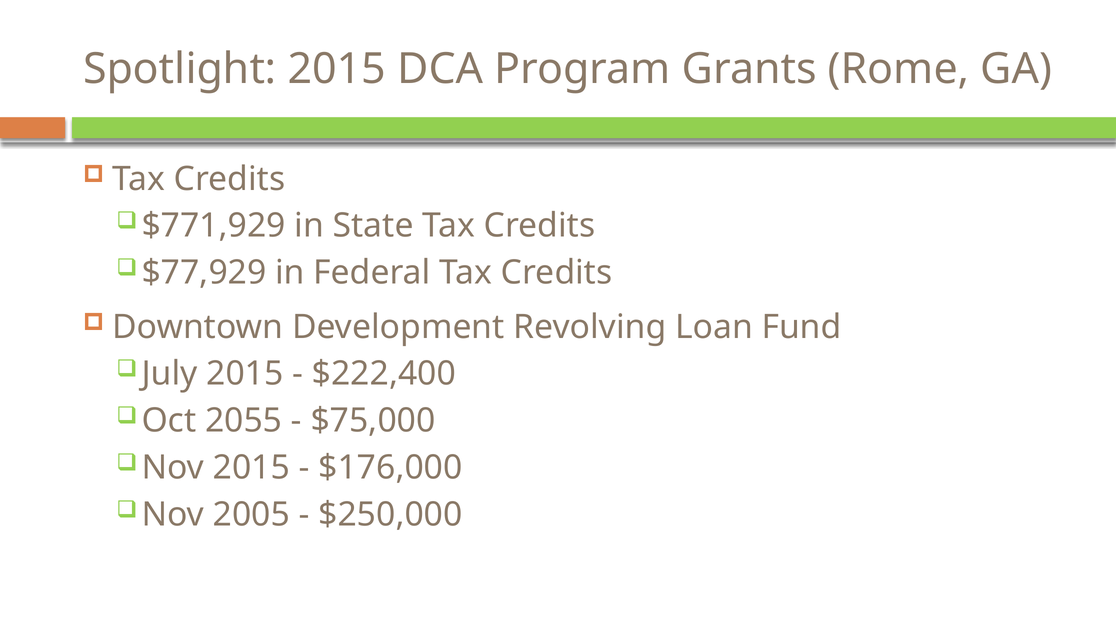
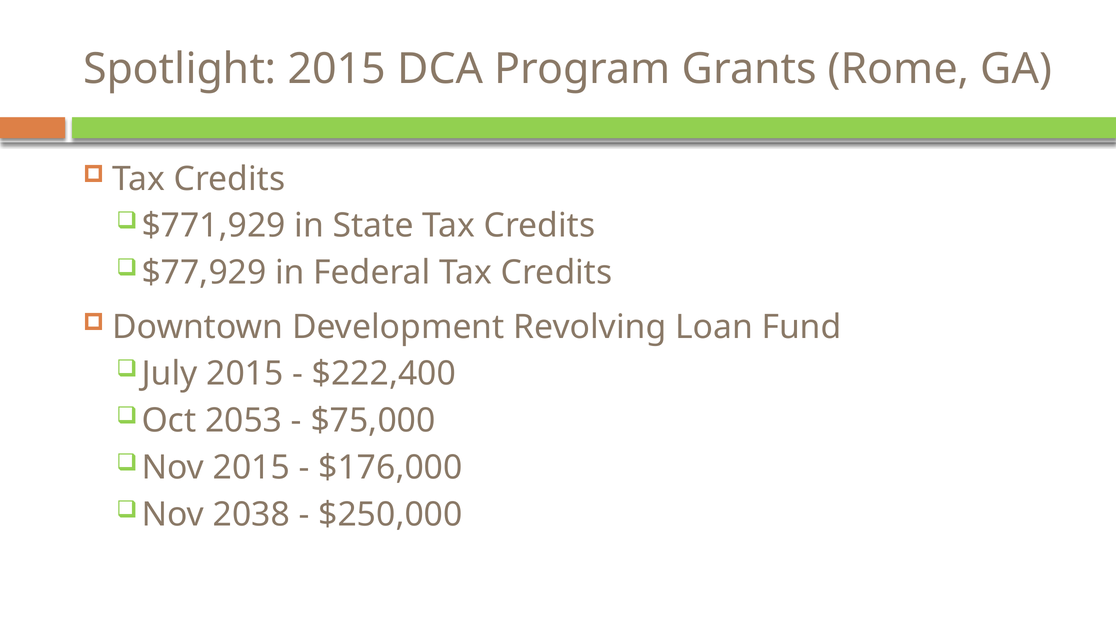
2055: 2055 -> 2053 (244, 420)
2005: 2005 -> 2038 (251, 514)
